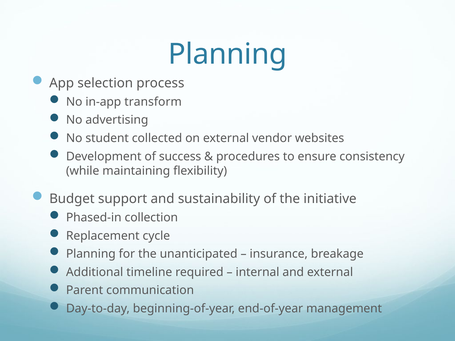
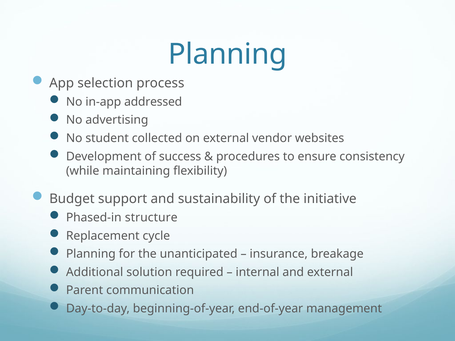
transform: transform -> addressed (153, 102)
collection: collection -> structure (151, 218)
timeline: timeline -> solution (149, 272)
